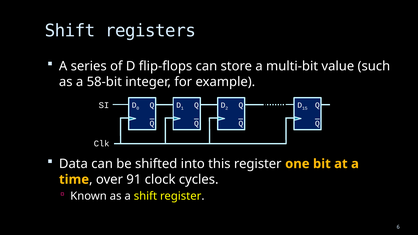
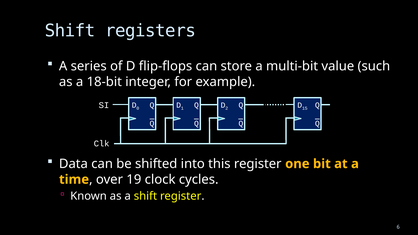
58-bit: 58-bit -> 18-bit (104, 82)
91: 91 -> 19 (134, 180)
